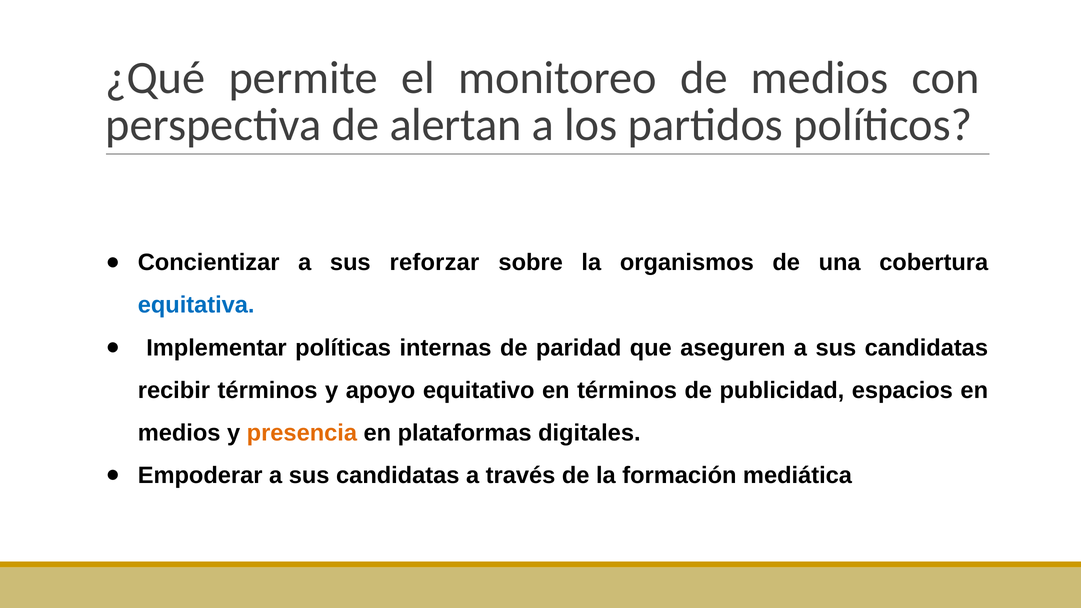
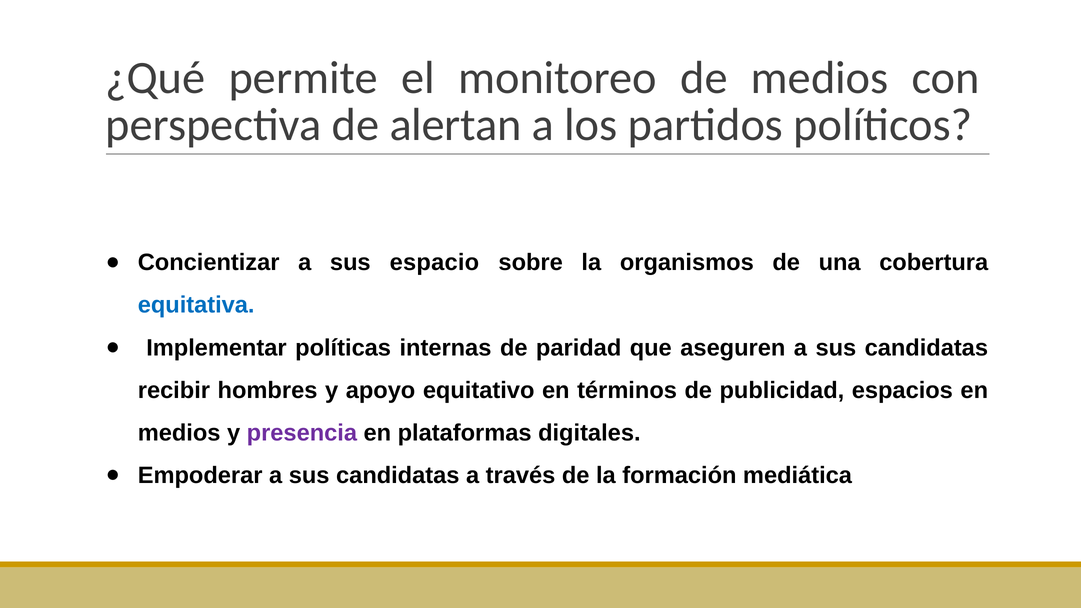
reforzar: reforzar -> espacio (434, 263)
recibir términos: términos -> hombres (268, 390)
presencia colour: orange -> purple (302, 433)
